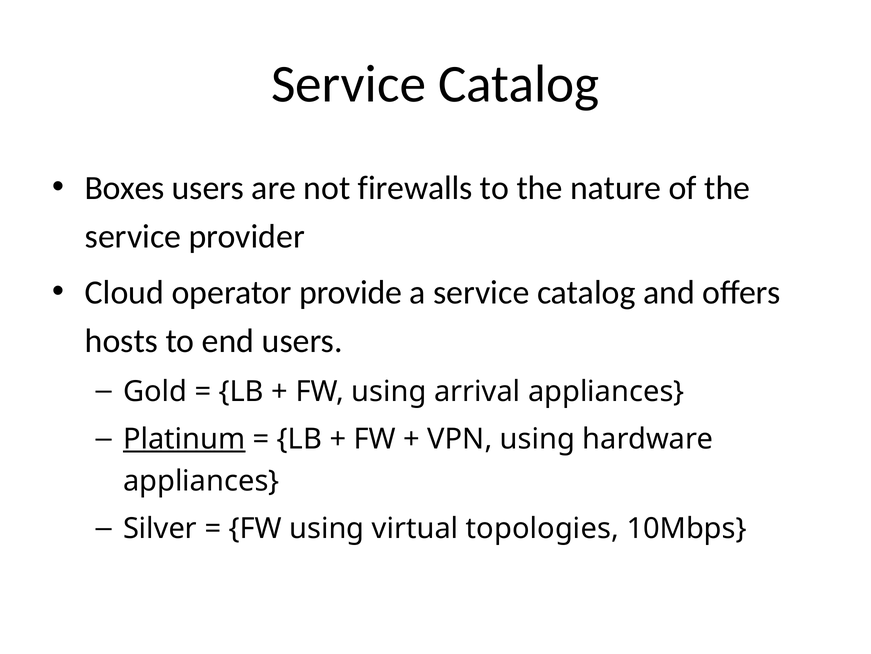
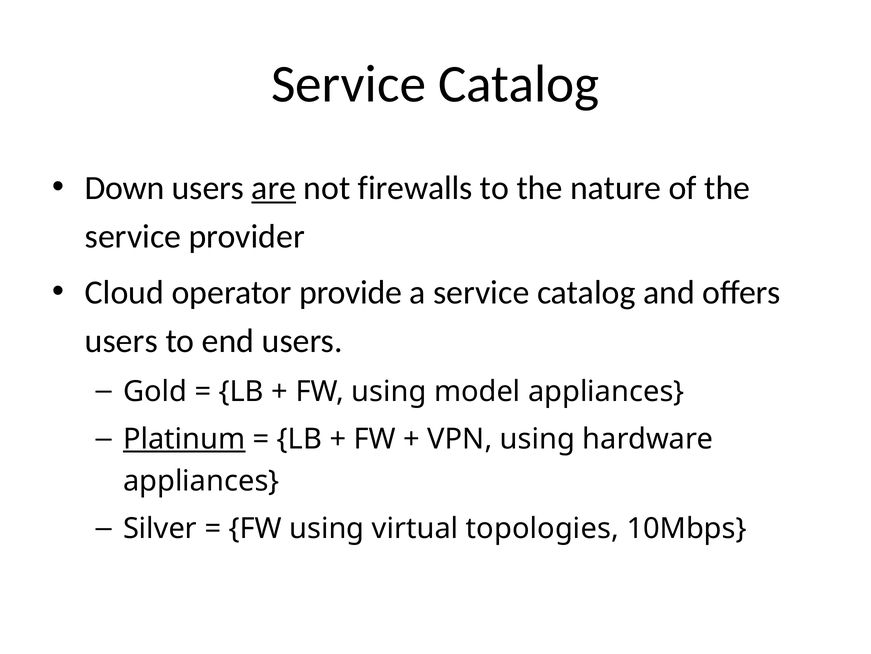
Boxes: Boxes -> Down (125, 188)
are underline: none -> present (274, 188)
hosts: hosts -> users (121, 341)
arrival: arrival -> model (477, 391)
